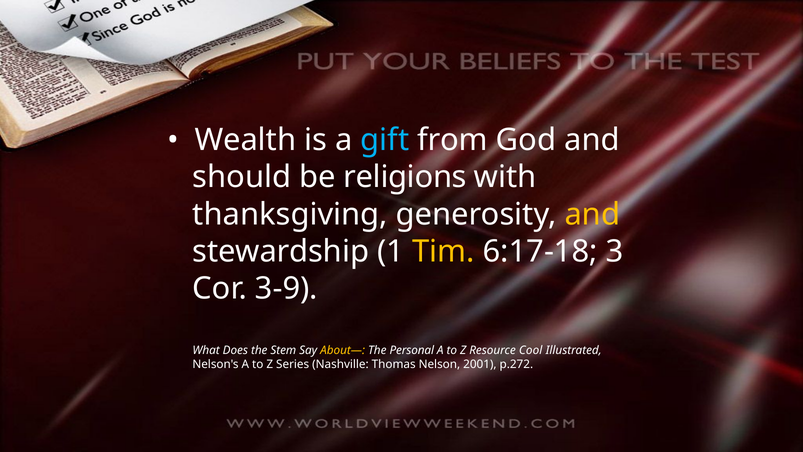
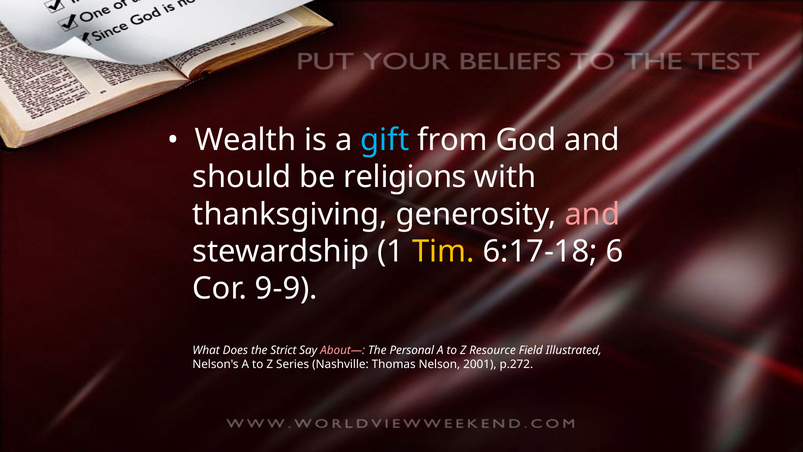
and colour: yellow -> pink (592, 214)
3: 3 -> 6 (615, 251)
3-9: 3-9 -> 9-9 (286, 289)
Stem: Stem -> Strict (283, 350)
About— colour: yellow -> pink (343, 350)
Cool: Cool -> Field (531, 350)
